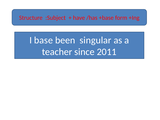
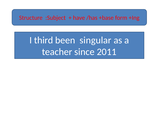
base: base -> third (44, 40)
